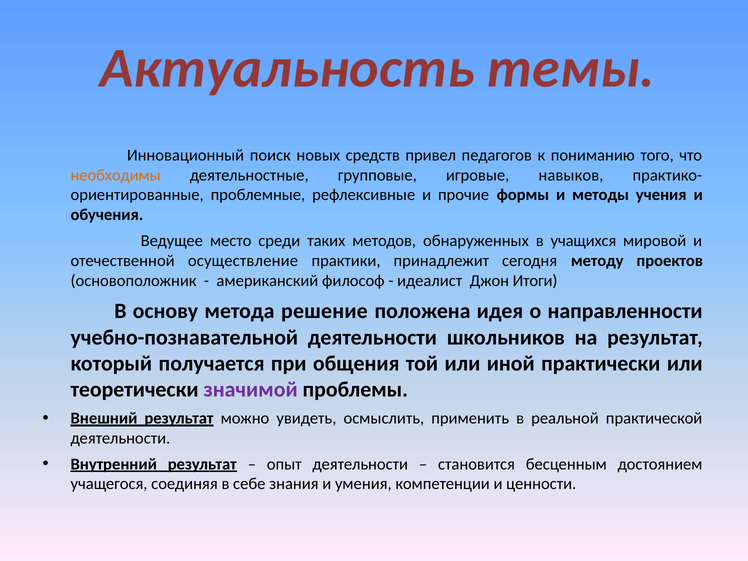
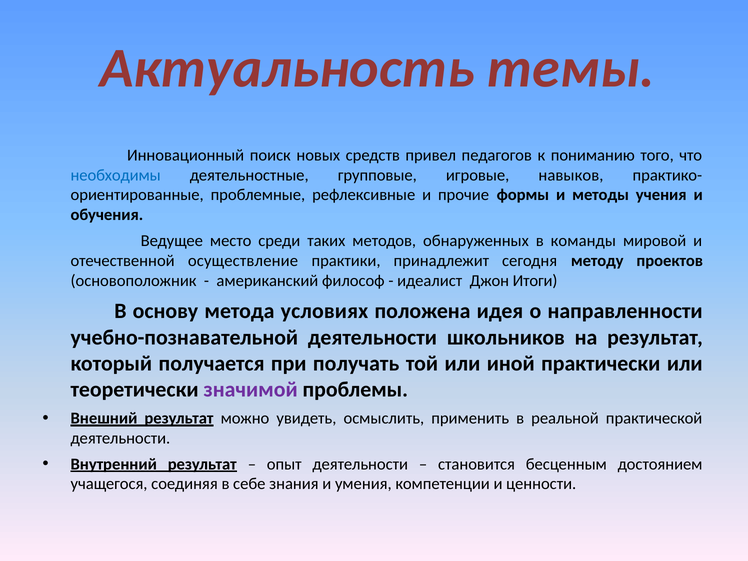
необходимы colour: orange -> blue (116, 175)
учащихся: учащихся -> команды (583, 241)
решение: решение -> условиях (324, 311)
общения: общения -> получать (356, 364)
